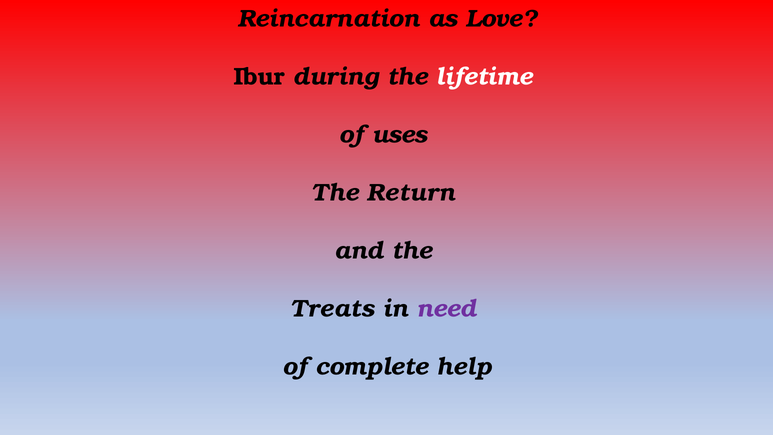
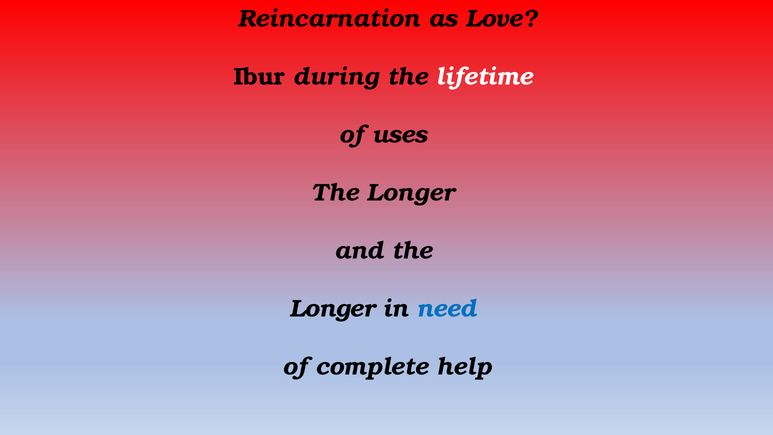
Return: Return -> Longer (411, 193)
Treats: Treats -> Longer (332, 309)
need colour: purple -> blue (447, 309)
